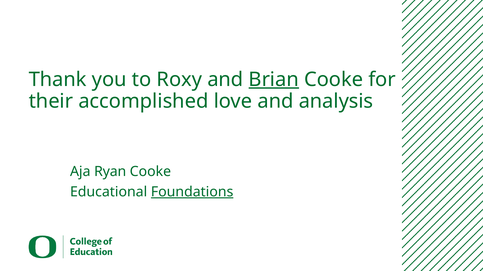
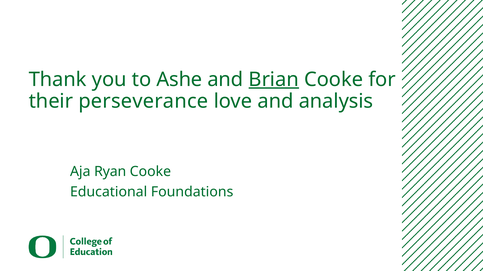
Roxy: Roxy -> Ashe (179, 80)
accomplished: accomplished -> perseverance (143, 101)
Foundations underline: present -> none (192, 192)
